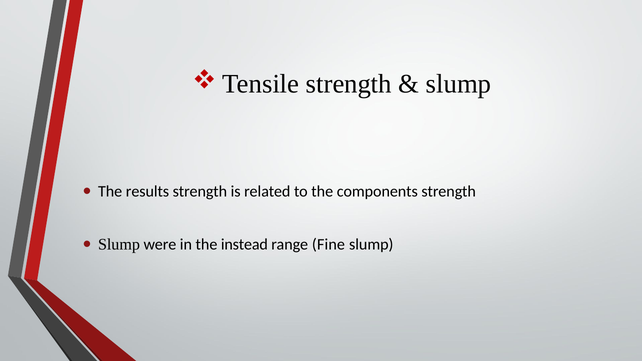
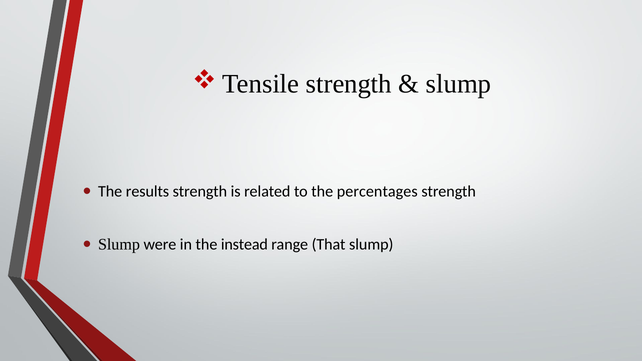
components: components -> percentages (377, 192)
Fine: Fine -> That (329, 245)
